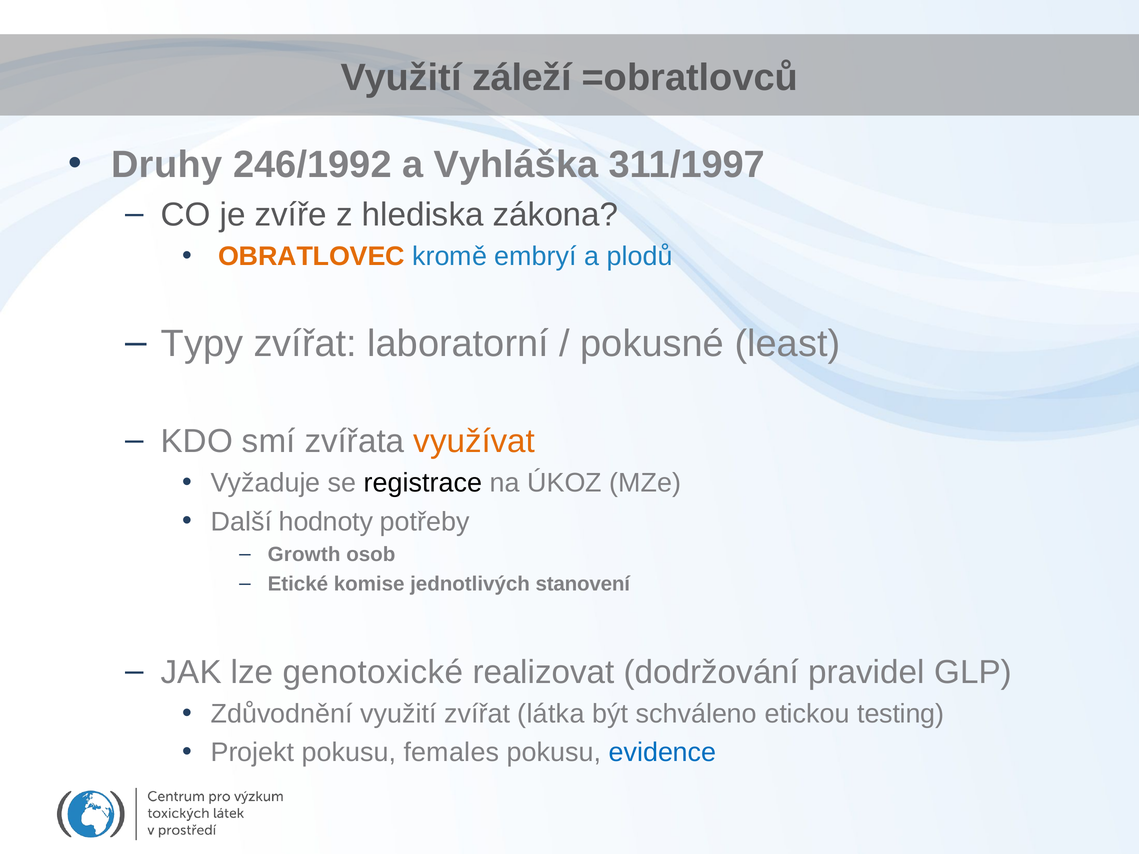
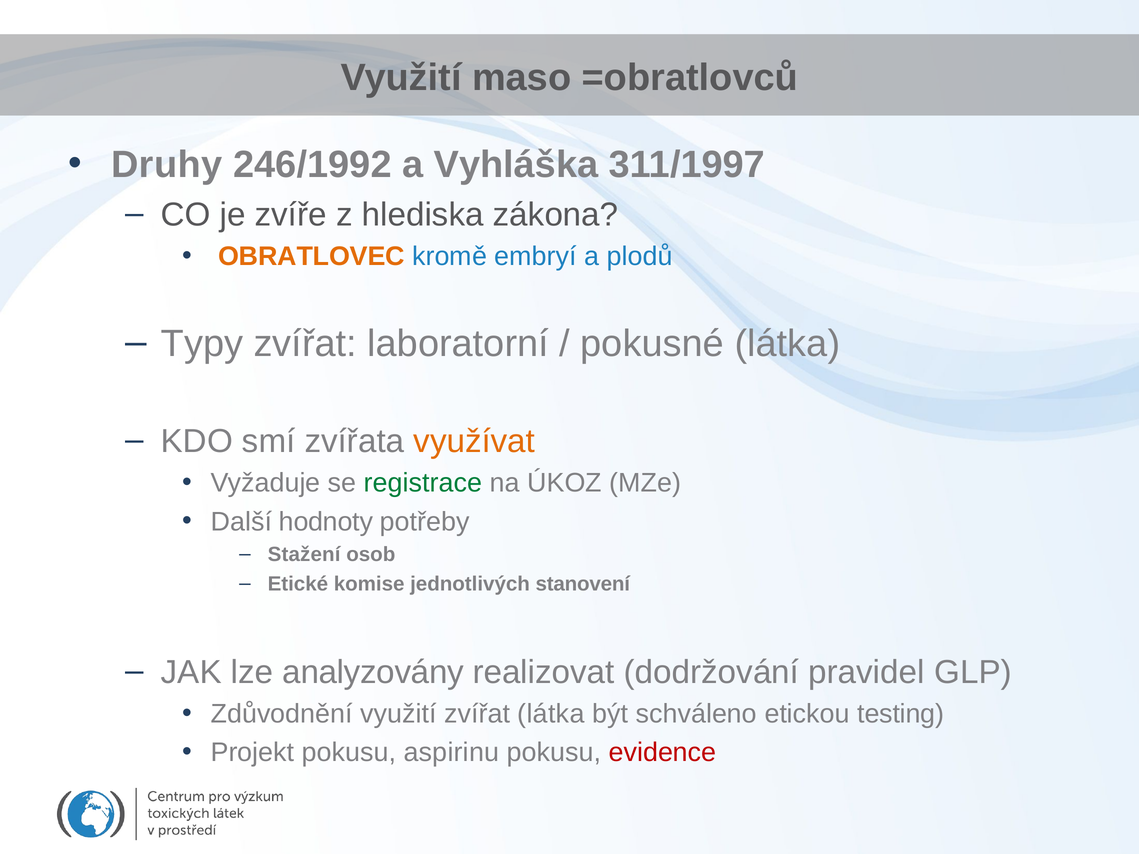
záleží: záleží -> maso (522, 78)
pokusné least: least -> látka (787, 344)
registrace colour: black -> green (423, 483)
Growth: Growth -> Stažení (304, 555)
genotoxické: genotoxické -> analyzovány (373, 672)
females: females -> aspirinu (451, 753)
evidence colour: blue -> red (662, 753)
